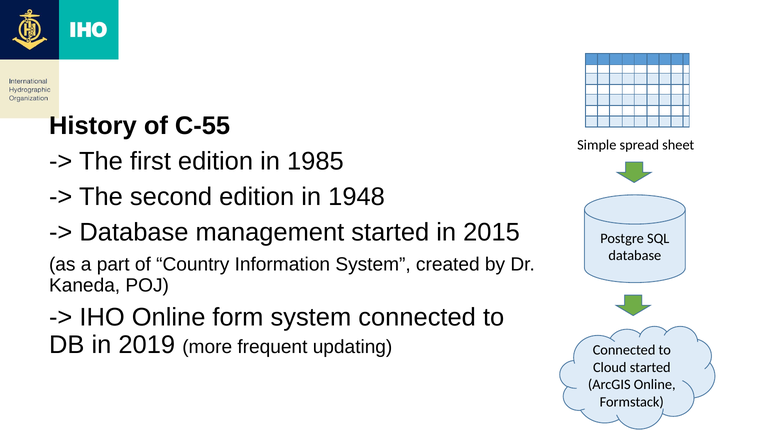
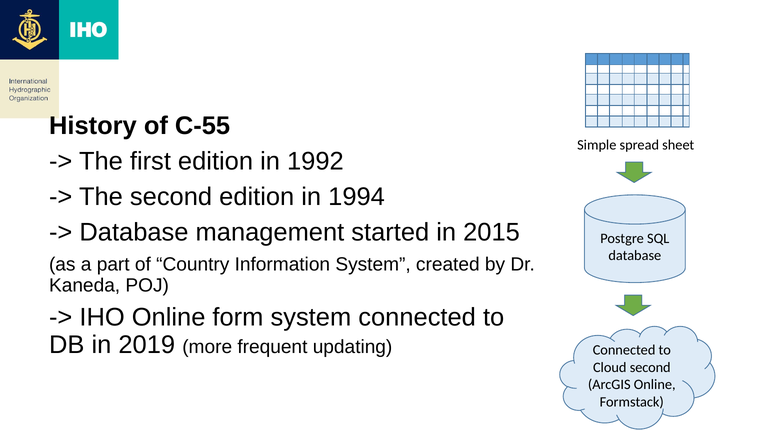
1985: 1985 -> 1992 (315, 161)
1948: 1948 -> 1994 (357, 197)
Cloud started: started -> second (650, 367)
